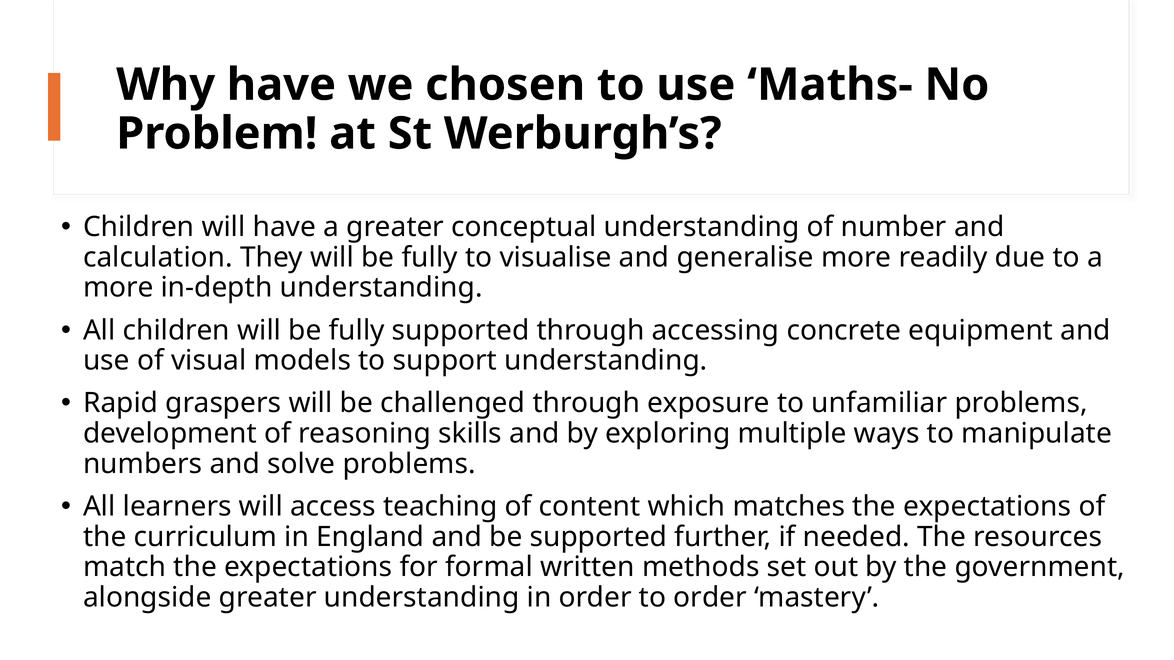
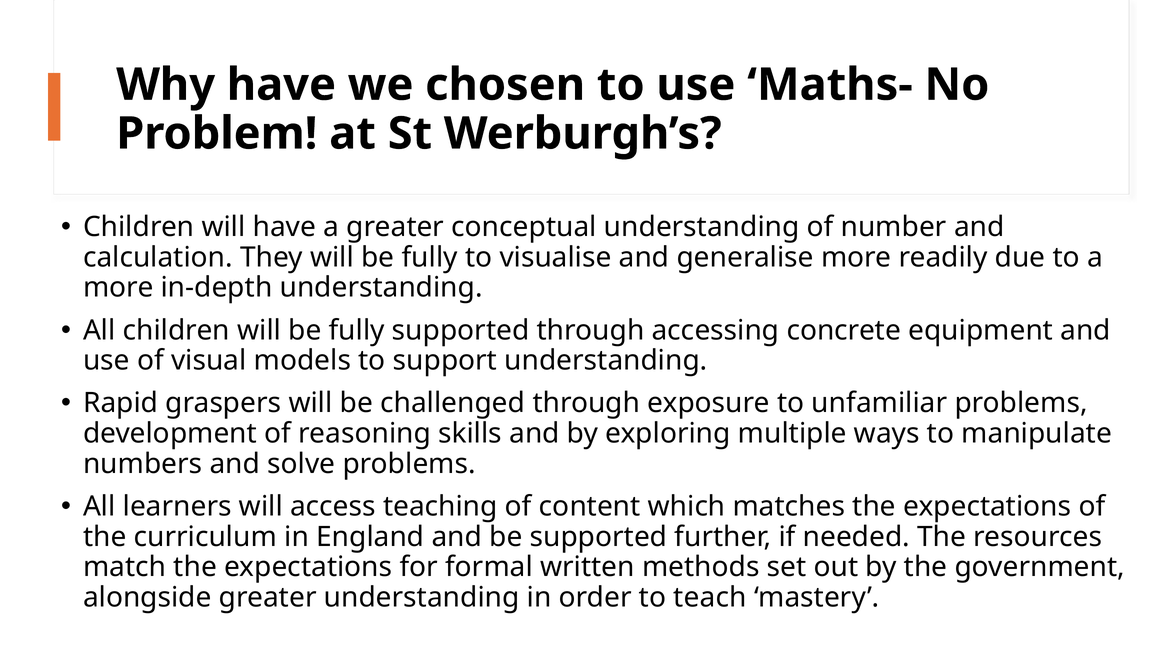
to order: order -> teach (710, 598)
